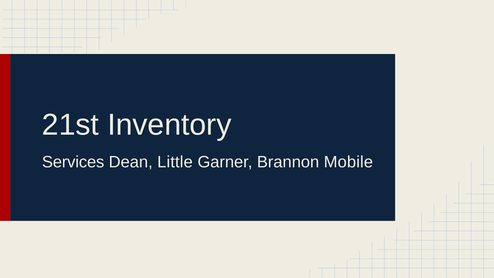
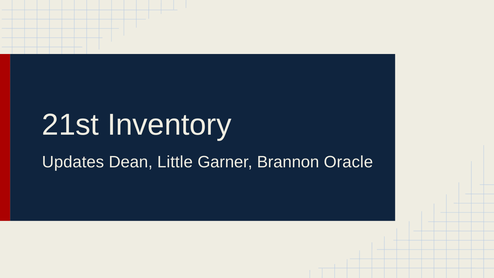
Services: Services -> Updates (73, 162)
Mobile: Mobile -> Oracle (348, 162)
